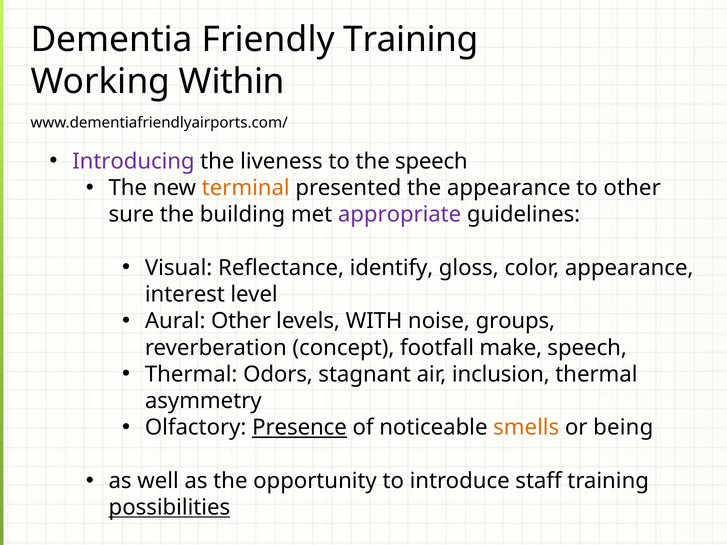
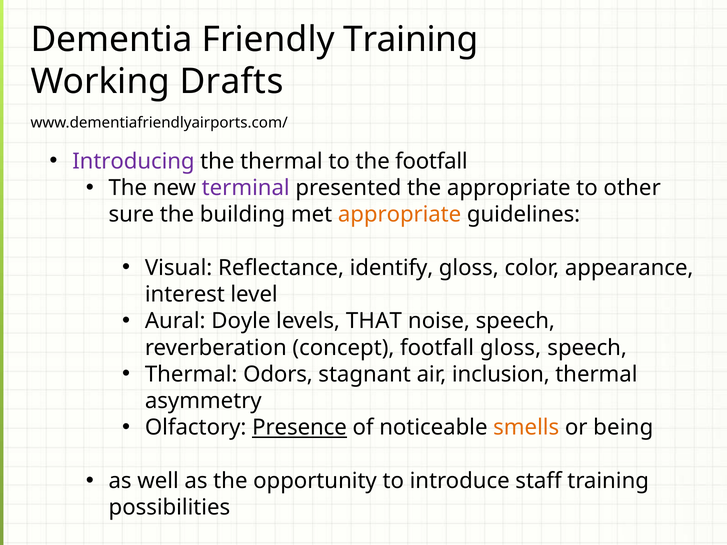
Within: Within -> Drafts (232, 82)
the liveness: liveness -> thermal (281, 161)
the speech: speech -> footfall (431, 161)
terminal colour: orange -> purple (246, 188)
the appearance: appearance -> appropriate (509, 188)
appropriate colour: purple -> orange (400, 215)
Aural Other: Other -> Doyle (241, 321)
WITH: WITH -> THAT (374, 321)
noise groups: groups -> speech (515, 321)
footfall make: make -> gloss (511, 348)
possibilities underline: present -> none (169, 508)
